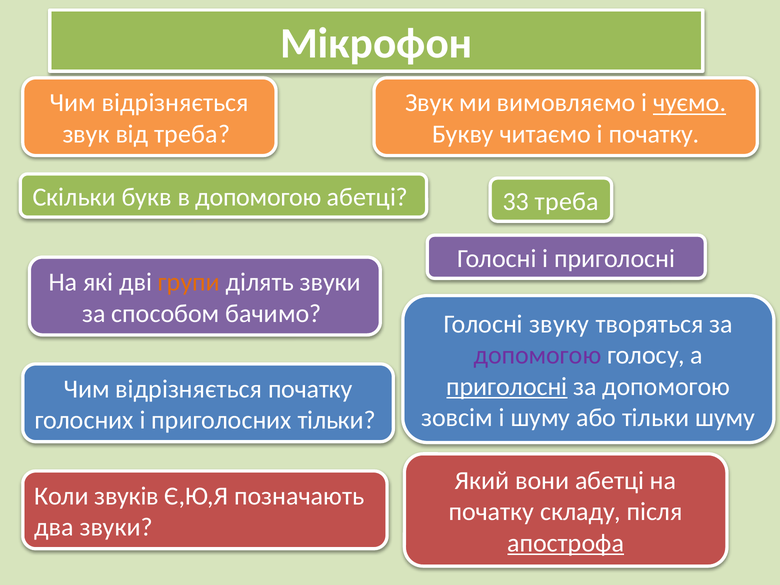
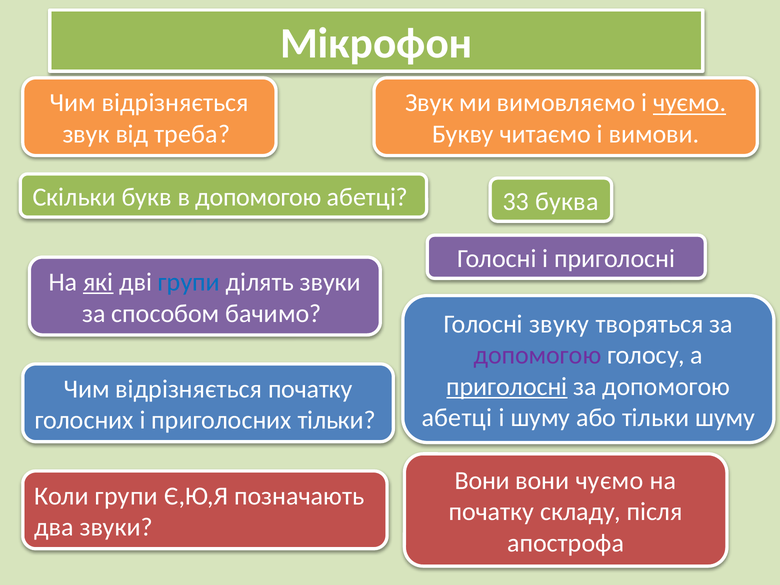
і початку: початку -> вимови (654, 134)
33 треба: треба -> буква (567, 201)
які underline: none -> present (98, 282)
групи colour: orange -> blue (189, 282)
зовсім: зовсім -> абетці (457, 418)
Який: Який -> Вони (482, 481)
вони абетці: абетці -> чуємо (609, 481)
Коли звуків: звуків -> групи (126, 496)
апострофа underline: present -> none (566, 543)
